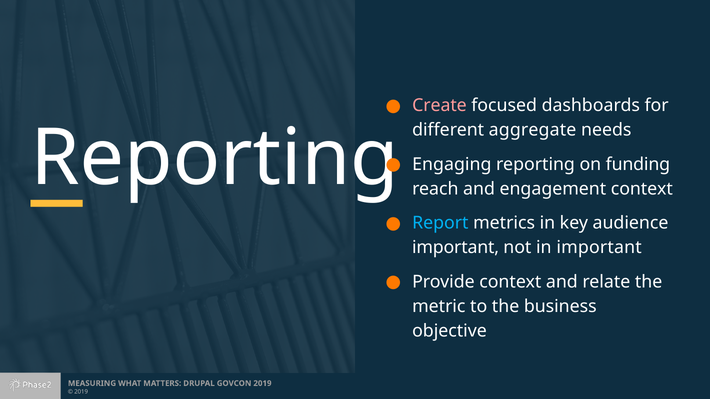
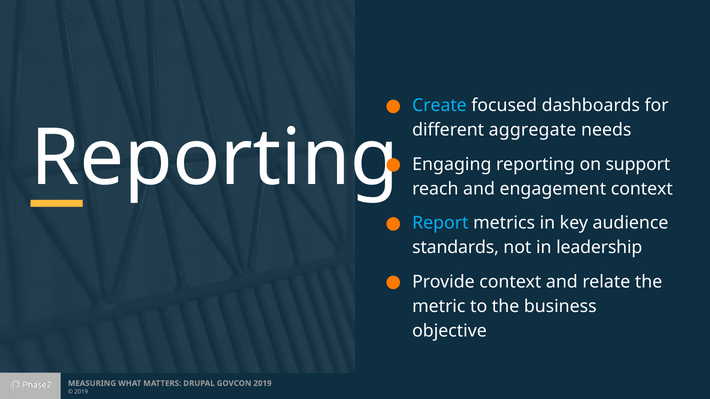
Create colour: pink -> light blue (439, 106)
funding: funding -> support (638, 164)
important: important -> standards (456, 248)
in important: important -> leadership (599, 248)
